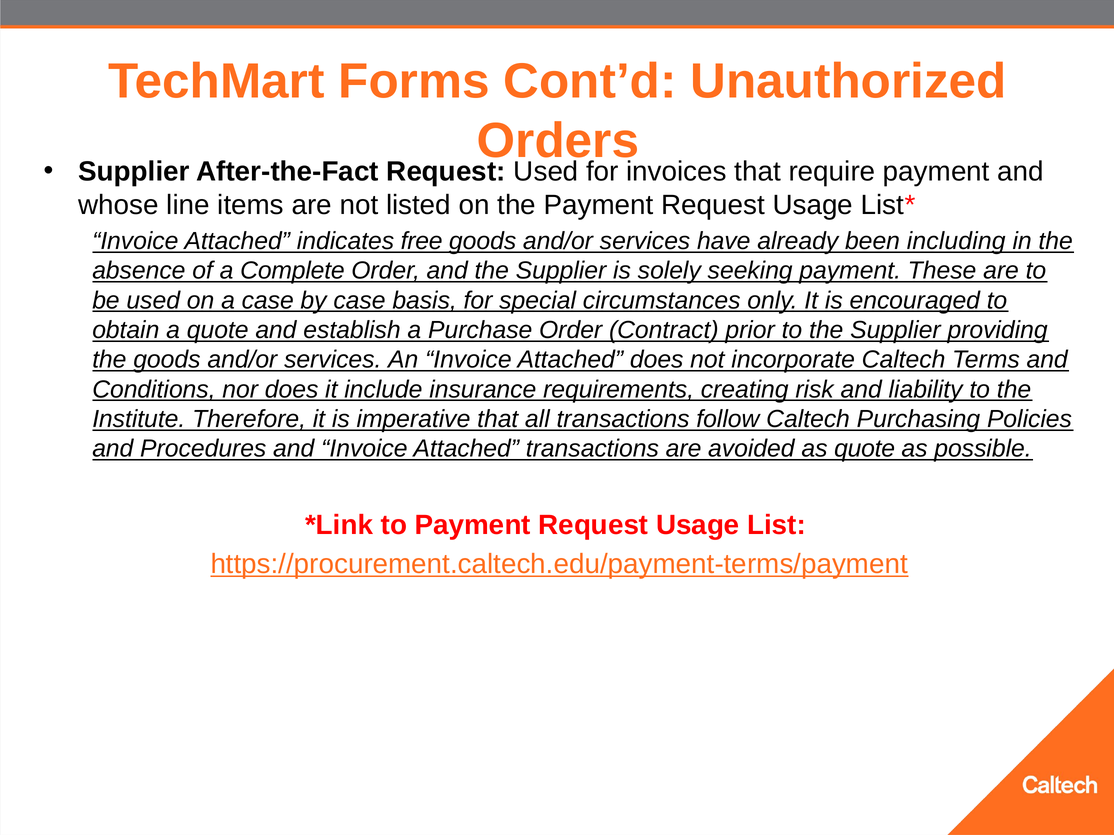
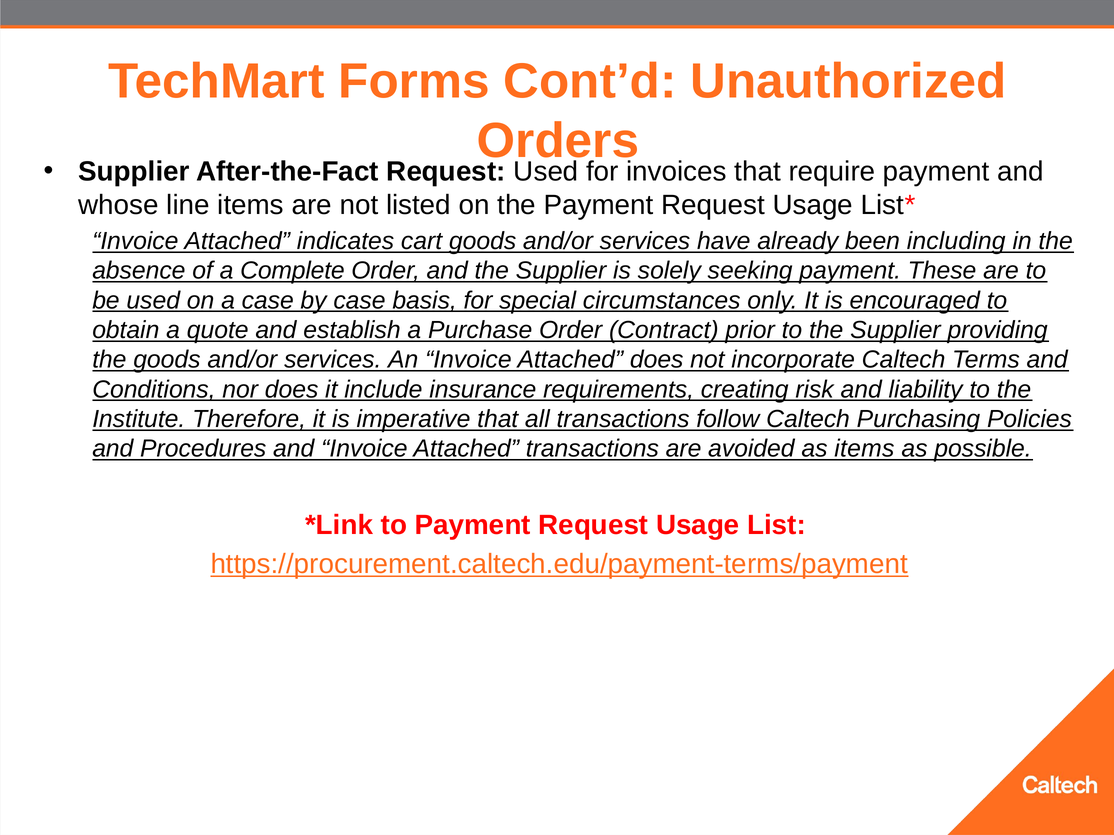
free: free -> cart (422, 241)
as quote: quote -> items (864, 449)
